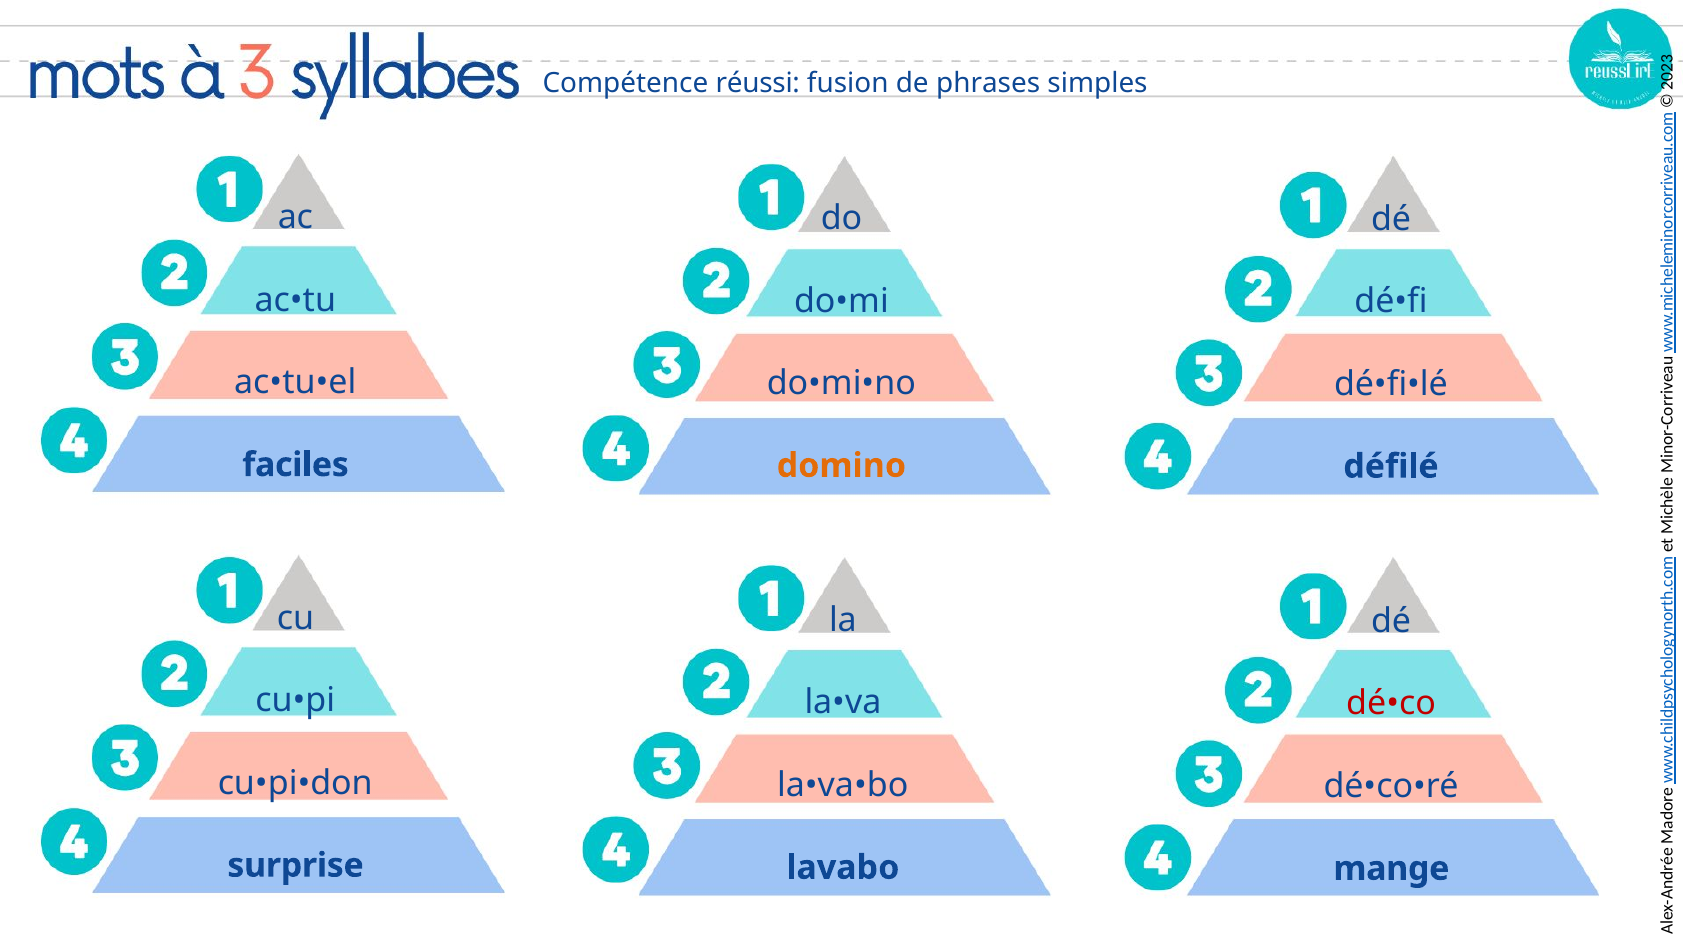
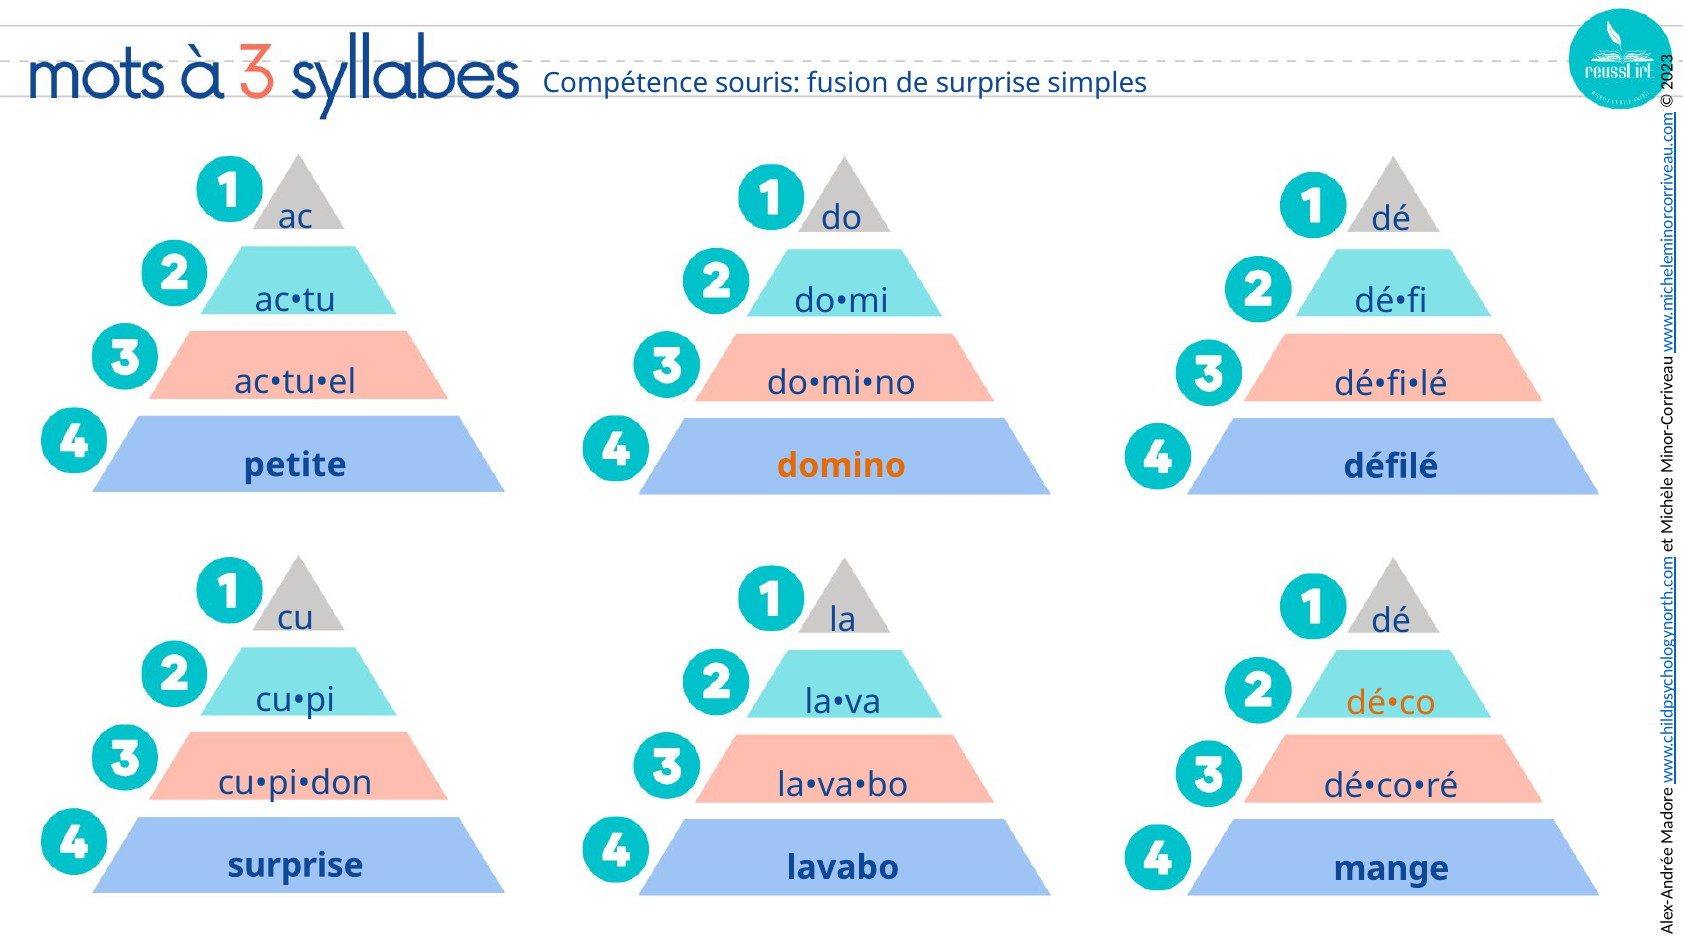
réussi: réussi -> souris (758, 84)
de phrases: phrases -> surprise (988, 84)
faciles: faciles -> petite (295, 465)
dé•co colour: red -> orange (1391, 703)
